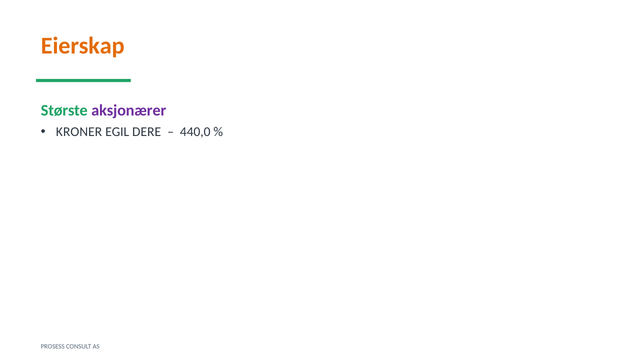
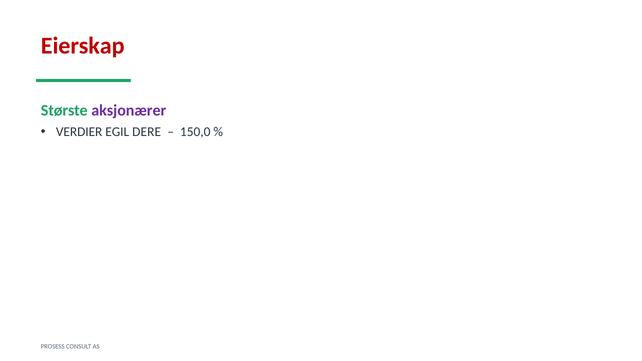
Eierskap colour: orange -> red (83, 46)
KRONER: KRONER -> VERDIER (79, 132)
440,0: 440,0 -> 150,0 (195, 132)
